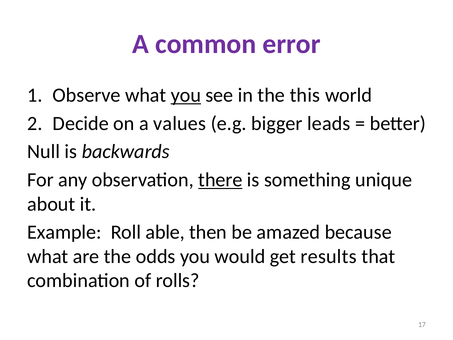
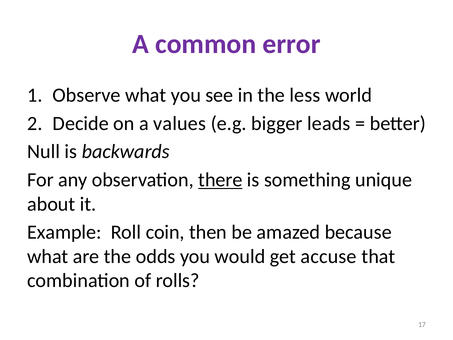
you underline: present -> none (186, 95)
this: this -> less (305, 95)
able: able -> coin (165, 232)
results: results -> accuse (329, 256)
